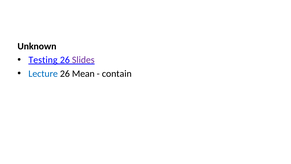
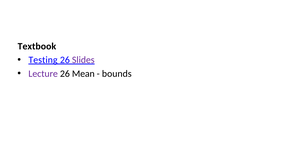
Unknown: Unknown -> Textbook (37, 46)
Lecture colour: blue -> purple (43, 74)
contain: contain -> bounds (117, 74)
